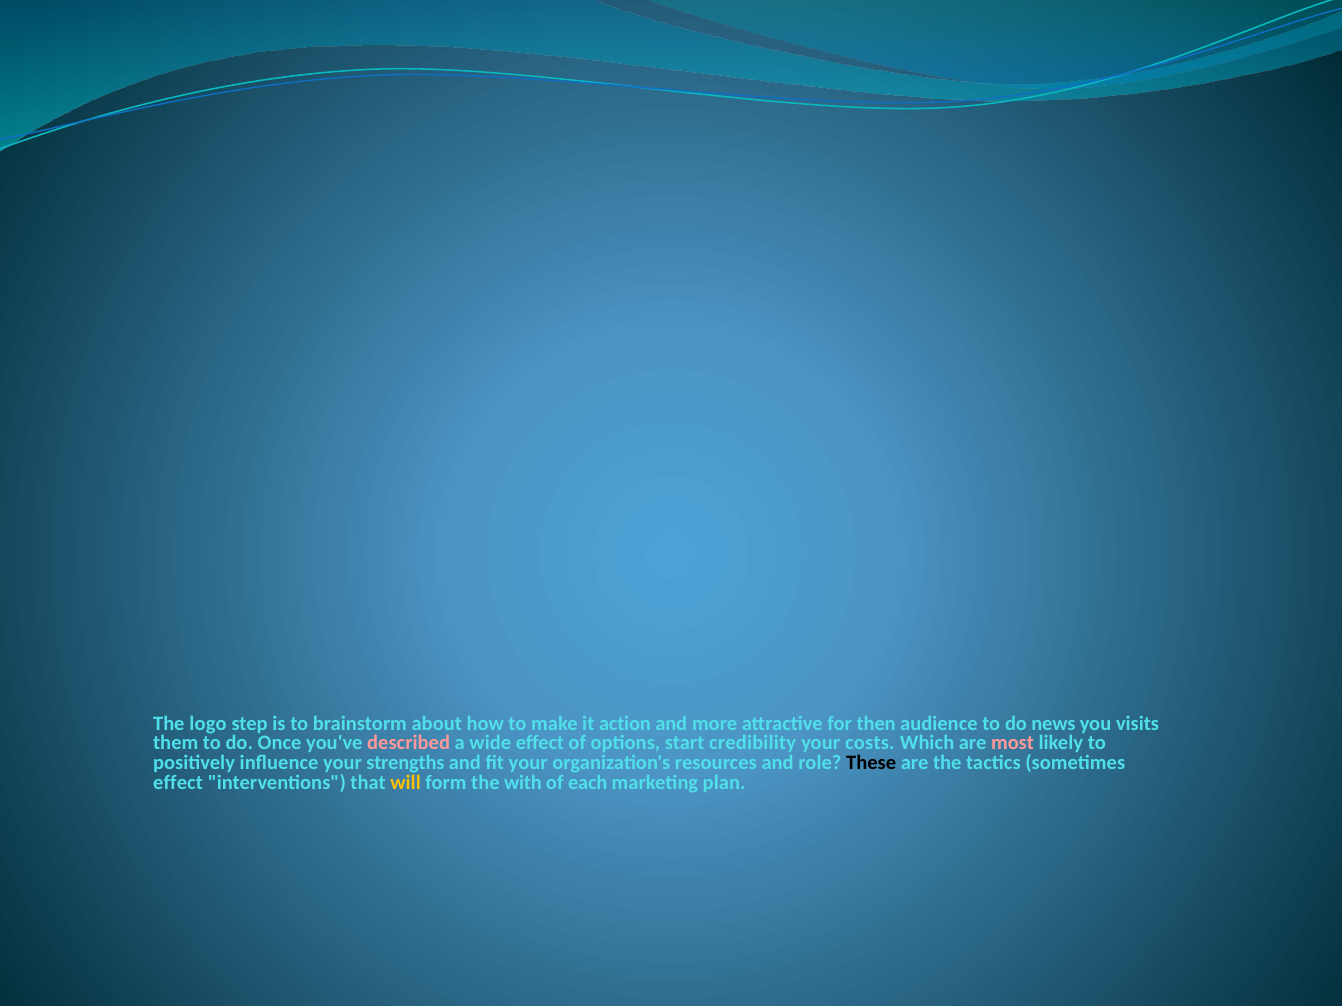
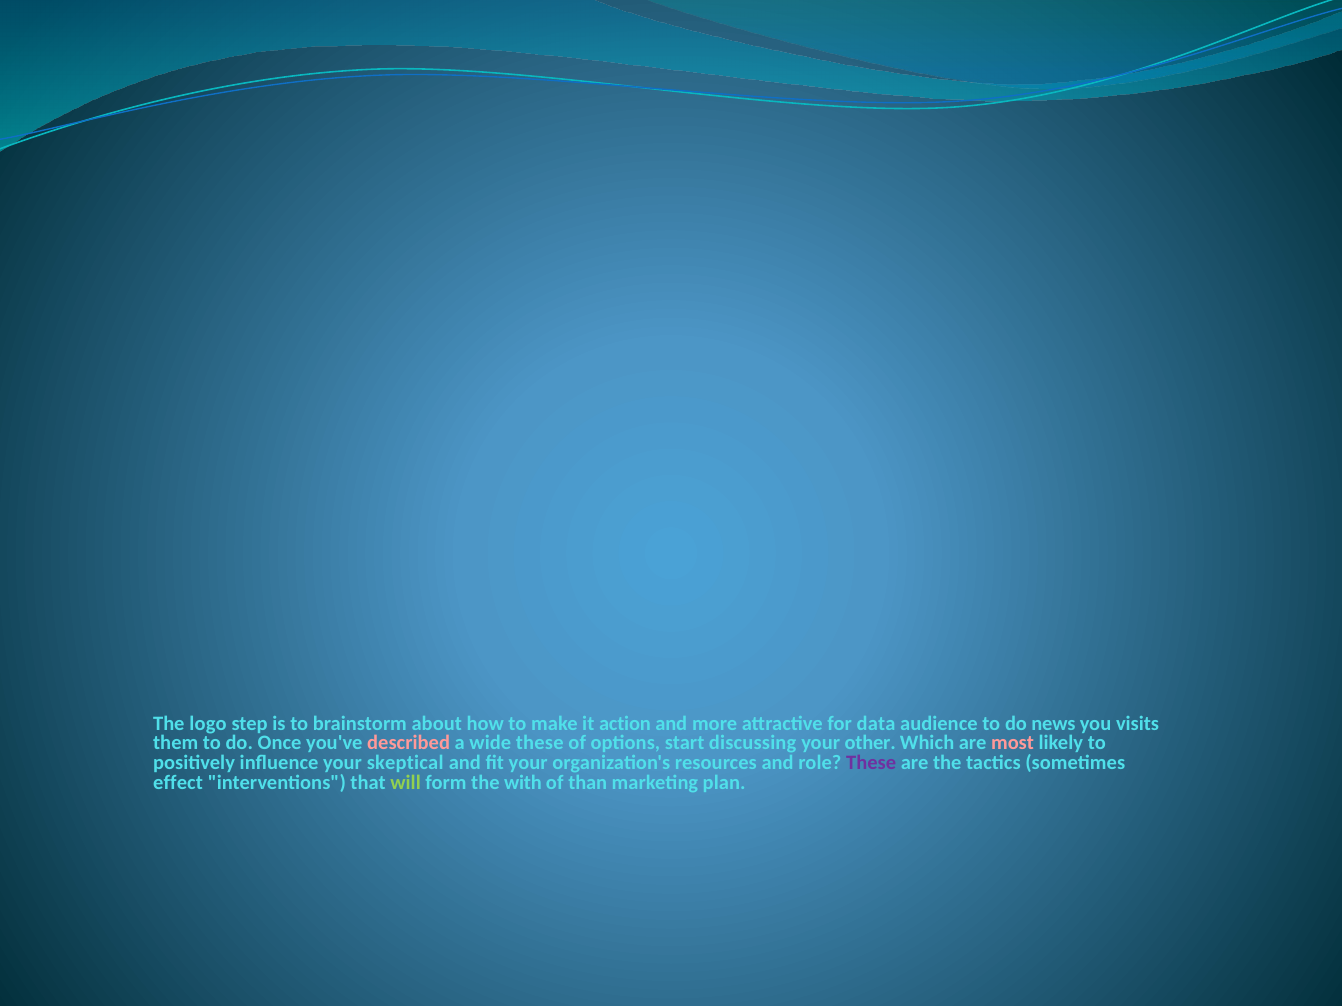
then: then -> data (876, 724)
wide effect: effect -> these (540, 744)
credibility: credibility -> discussing (753, 744)
costs: costs -> other (870, 744)
strengths: strengths -> skeptical (405, 763)
These colour: black -> purple (871, 763)
will colour: yellow -> light green (406, 783)
each: each -> than (588, 783)
